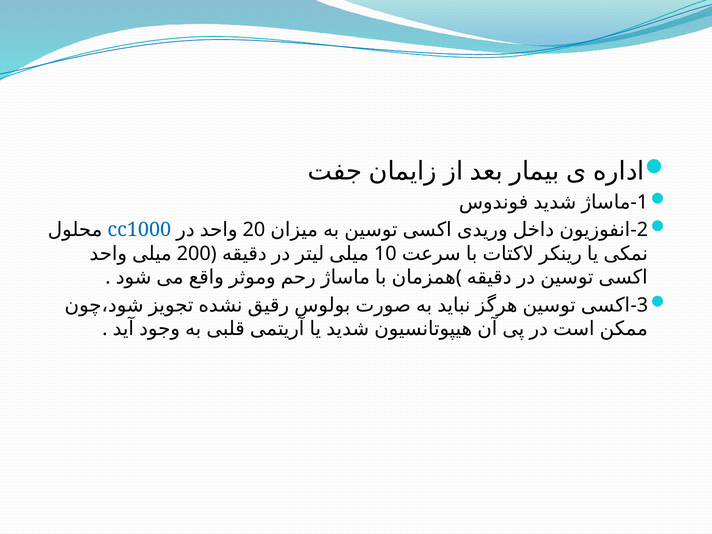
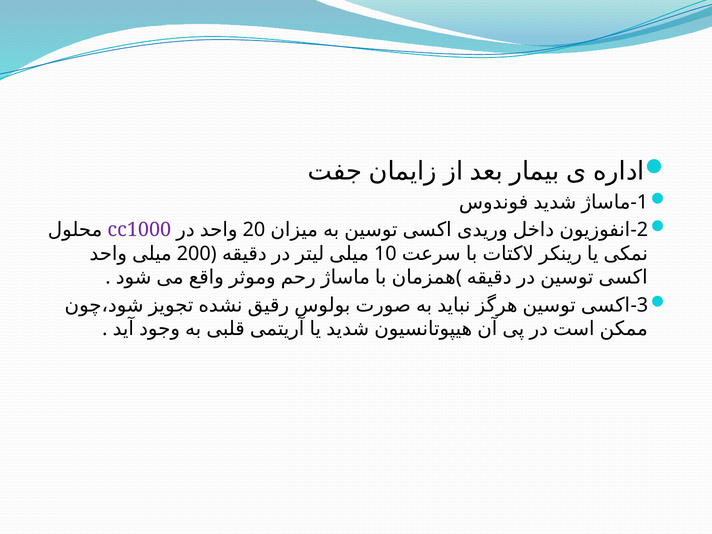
cc1000 colour: blue -> purple (139, 230)
